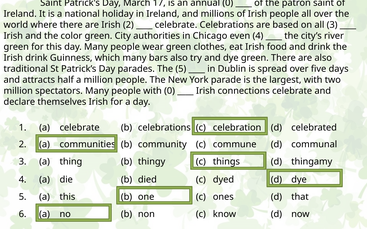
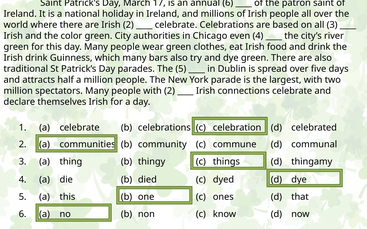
annual 0: 0 -> 6 (228, 3)
with 0: 0 -> 2 (170, 91)
